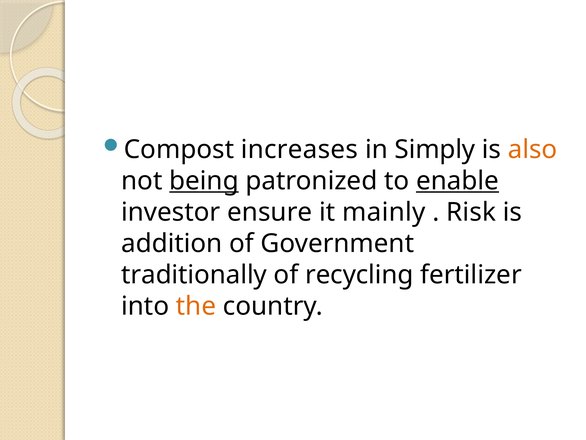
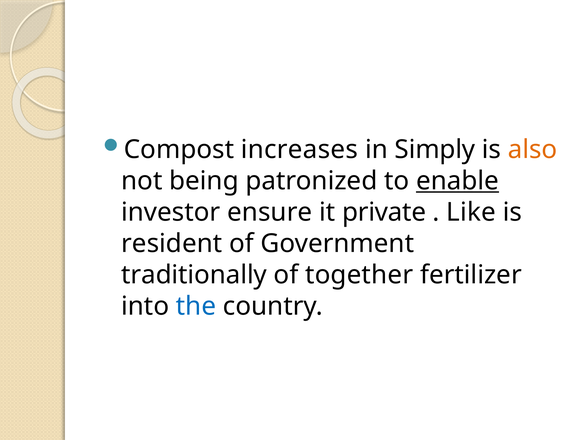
being underline: present -> none (204, 181)
mainly: mainly -> private (384, 212)
Risk: Risk -> Like (471, 212)
addition: addition -> resident (172, 243)
recycling: recycling -> together (359, 274)
the colour: orange -> blue (196, 306)
